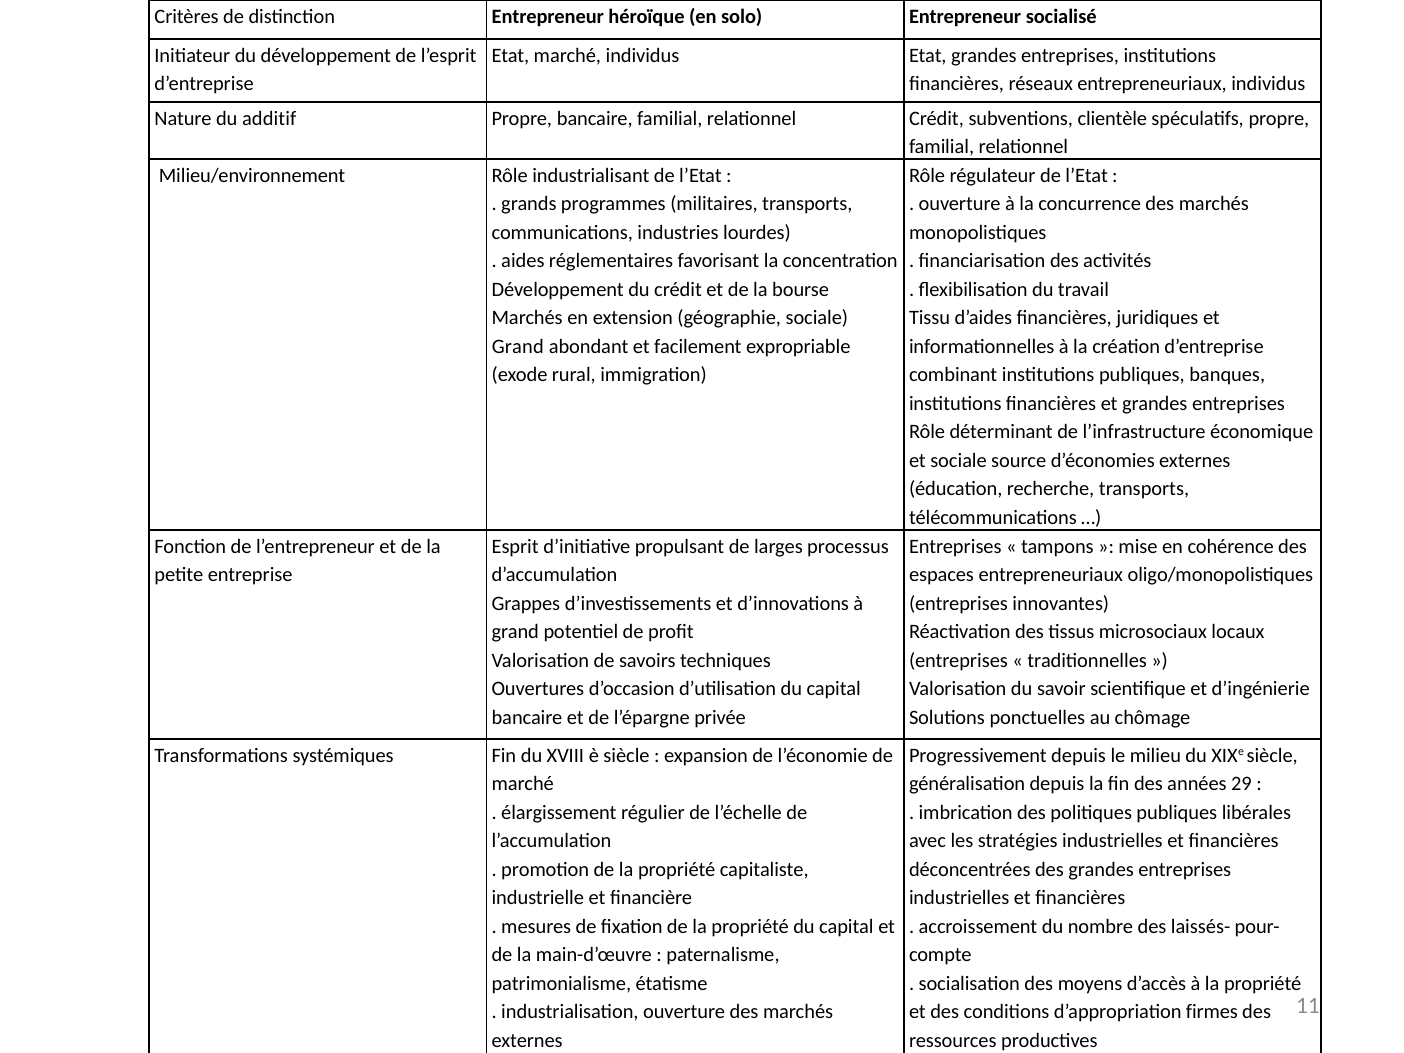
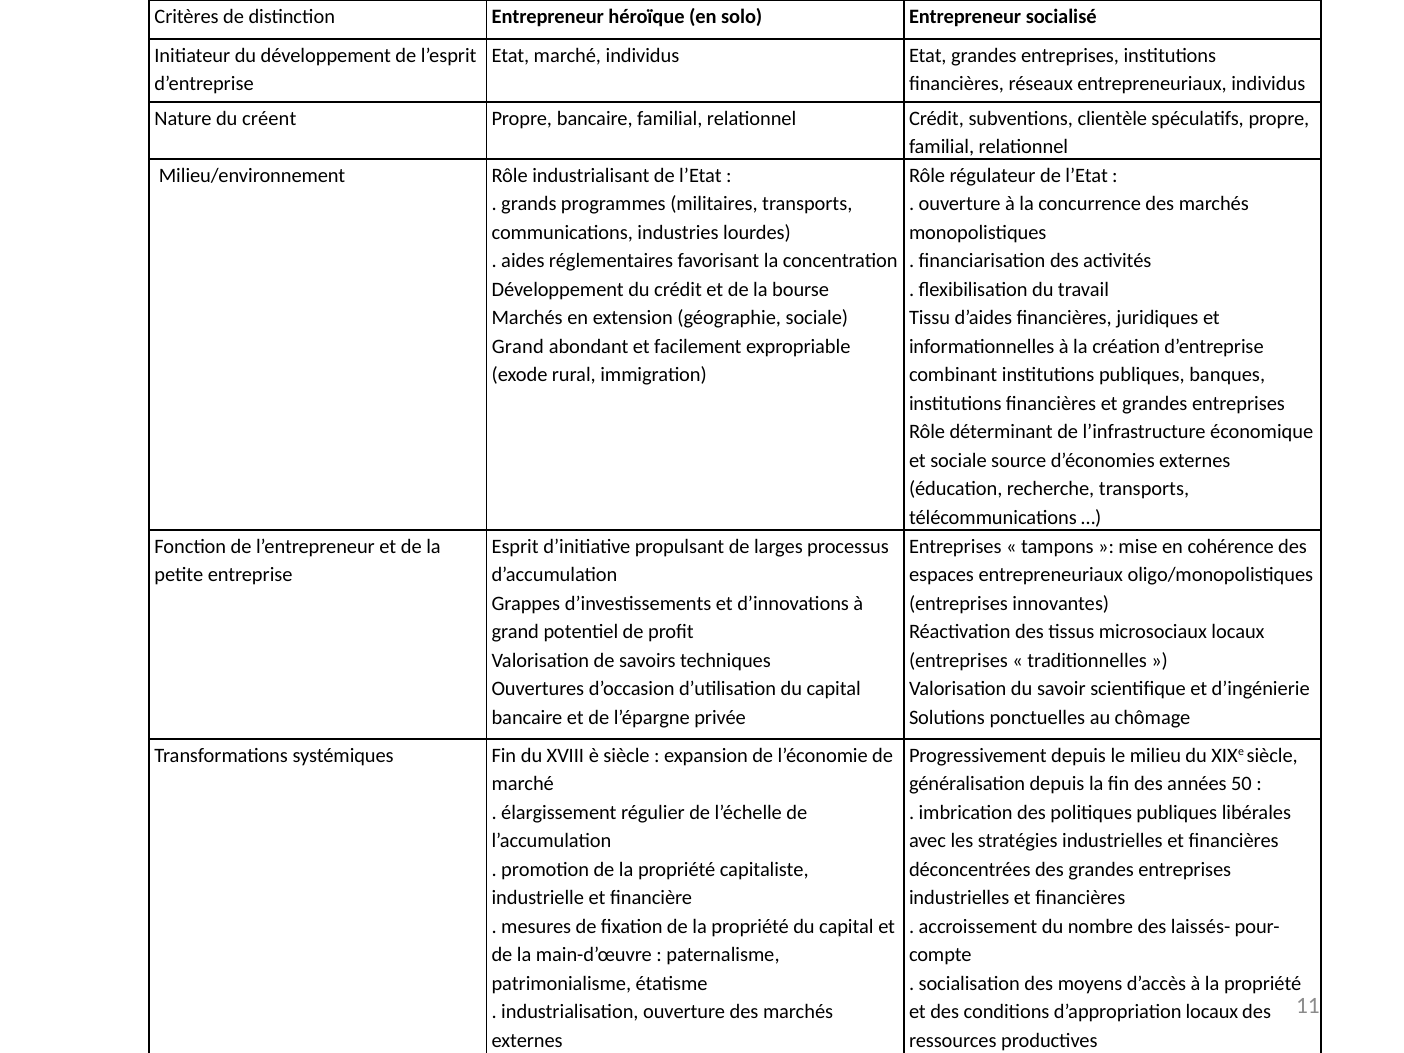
additif: additif -> créent (269, 118)
29: 29 -> 50 (1242, 784)
d’appropriation firmes: firmes -> locaux (1212, 1012)
